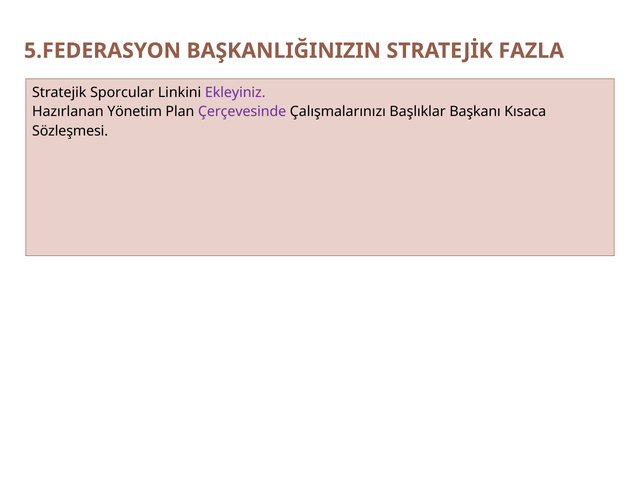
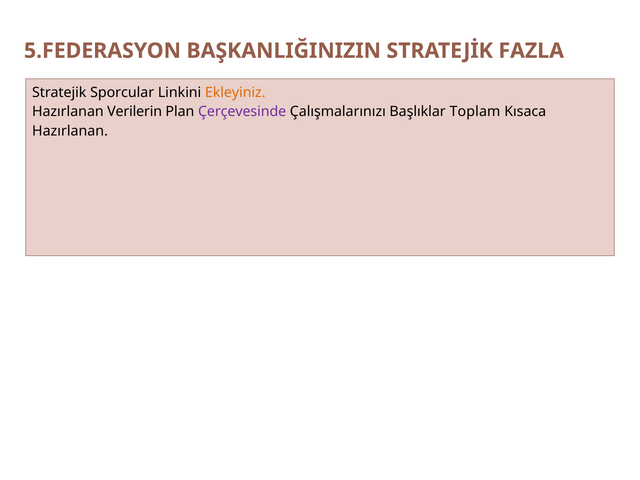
Ekleyiniz colour: purple -> orange (235, 92)
Yönetim: Yönetim -> Verilerin (135, 112)
Başkanı: Başkanı -> Toplam (475, 112)
Sözleşmesi: Sözleşmesi -> Hazırlanan (70, 131)
